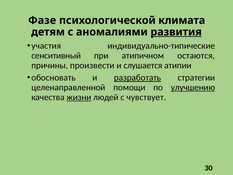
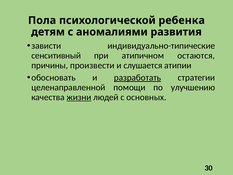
Фазе: Фазе -> Пола (42, 20)
климата: климата -> ребенка (182, 20)
развития underline: present -> none (176, 32)
участия: участия -> зависти (46, 46)
улучшению underline: present -> none (193, 87)
чувствует: чувствует -> основных (146, 97)
